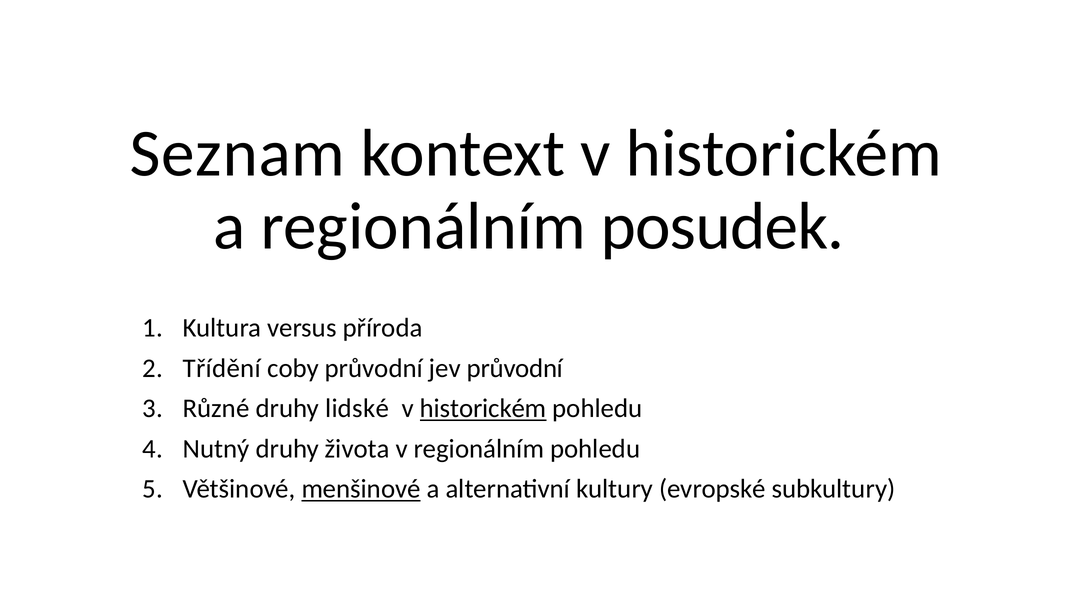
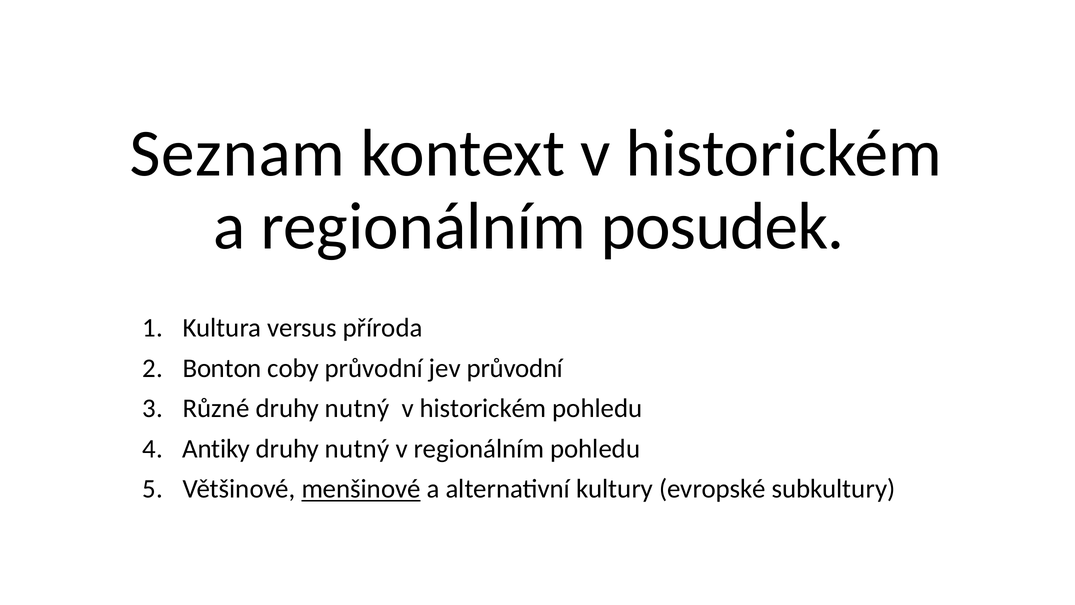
Třídění: Třídění -> Bonton (222, 368)
Různé druhy lidské: lidské -> nutný (357, 408)
historickém underline: present -> none (483, 408)
Nutný: Nutný -> Antiky (216, 449)
života: života -> nutný (357, 449)
